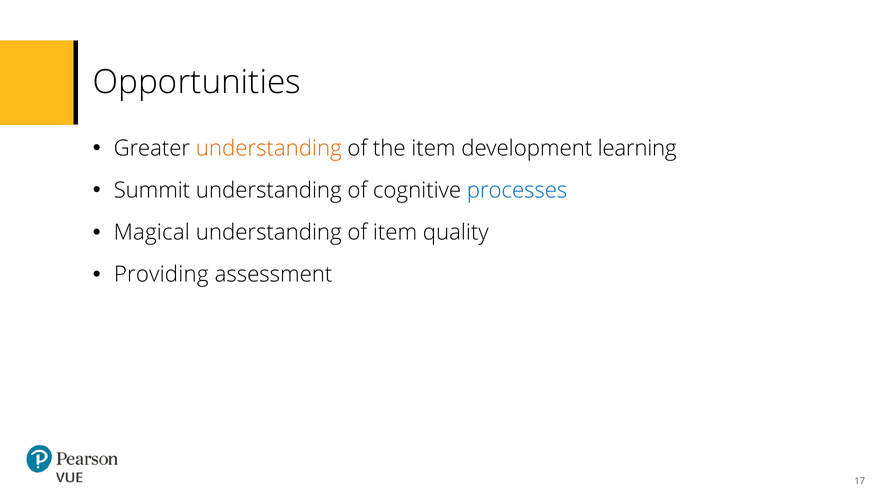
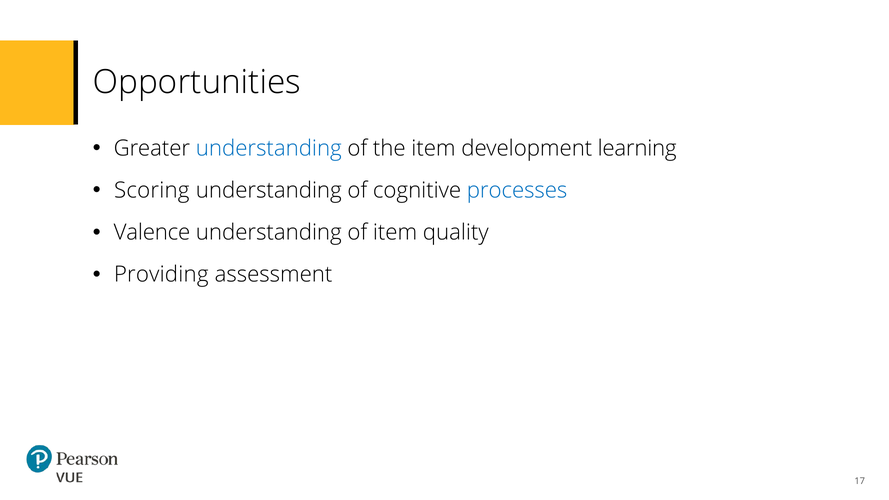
understanding colour: orange -> blue (269, 149)
Summit: Summit -> Scoring (152, 191)
Magical: Magical -> Valence (152, 233)
